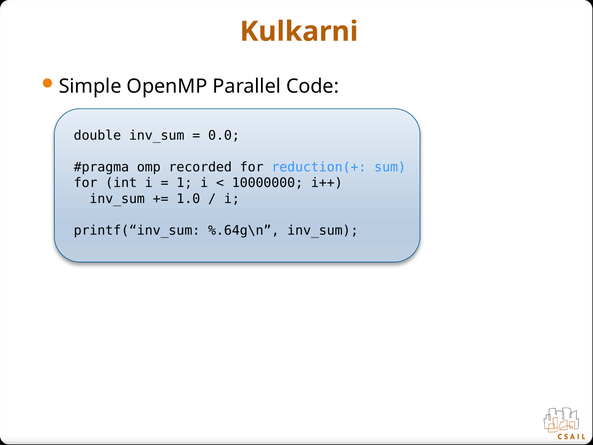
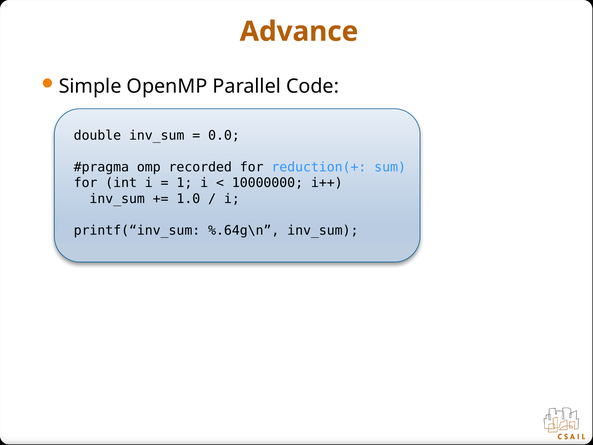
Kulkarni: Kulkarni -> Advance (299, 32)
